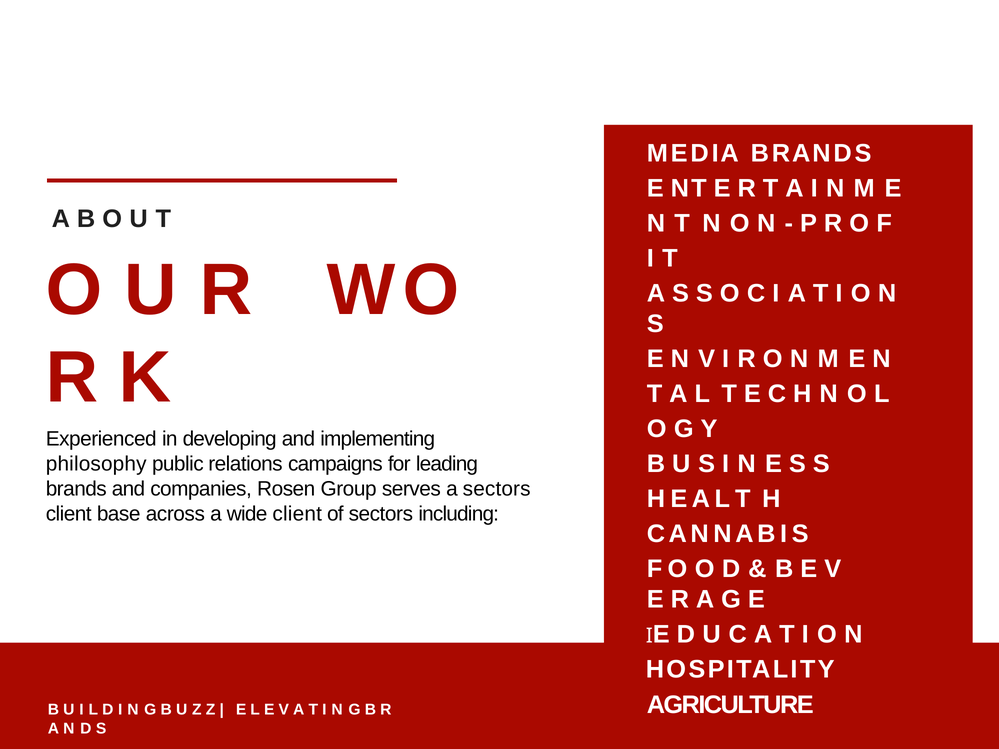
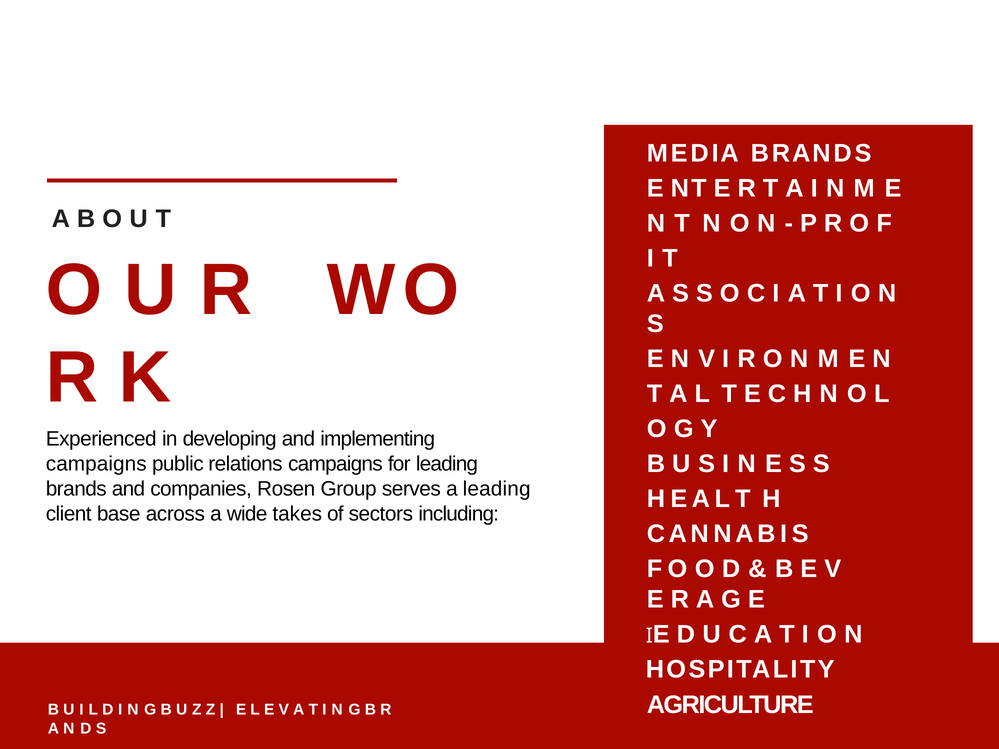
philosophy: philosophy -> campaigns (96, 464)
a sectors: sectors -> leading (497, 489)
wide client: client -> takes (297, 514)
